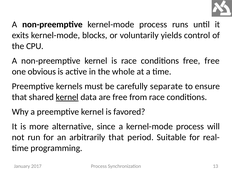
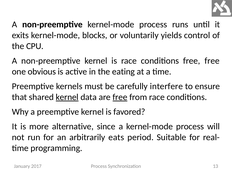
whole: whole -> eating (123, 72)
separate: separate -> interfere (166, 86)
free underline: none -> present (120, 97)
arbitrarily that: that -> eats (116, 137)
